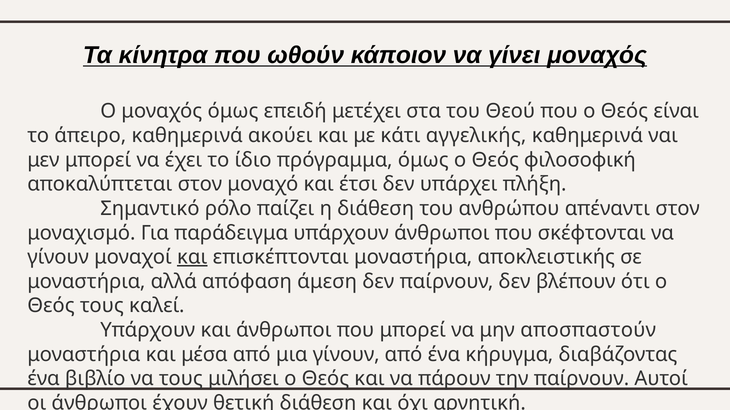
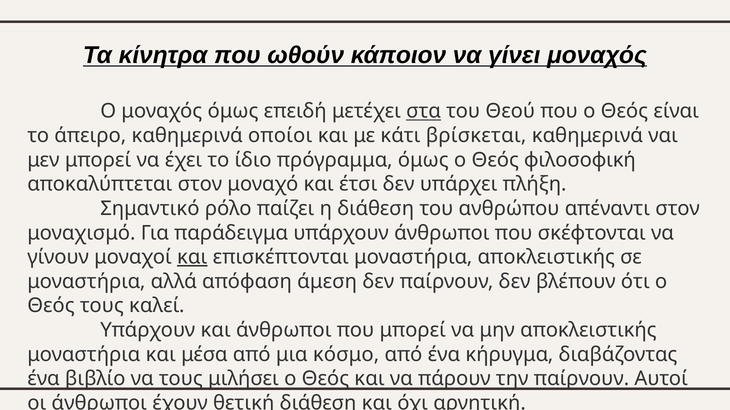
στα underline: none -> present (424, 111)
ακούει: ακούει -> οποίοι (280, 136)
αγγελικής: αγγελικής -> βρίσκεται (476, 136)
μην αποσπαστούν: αποσπαστούν -> αποκλειστικής (588, 331)
μια γίνουν: γίνουν -> κόσμο (346, 355)
